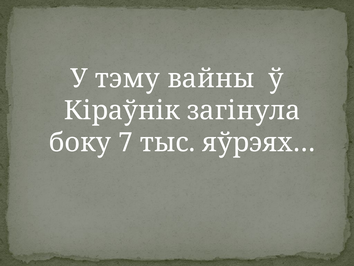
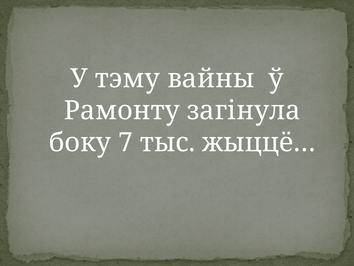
Кіраўнік: Кіраўнік -> Рамонту (122, 110)
яўрэях…: яўрэях… -> жыццё… (259, 142)
